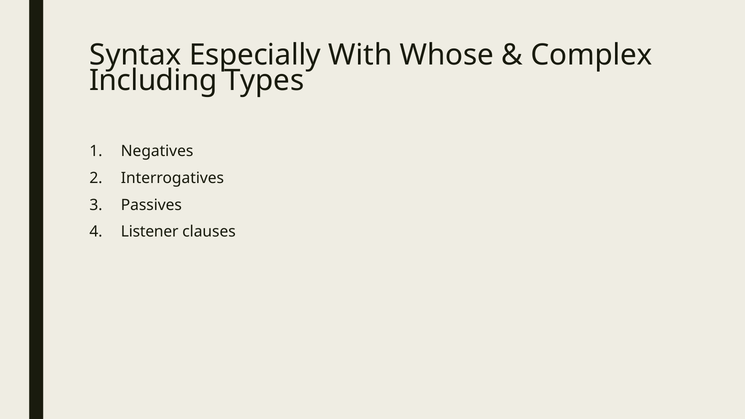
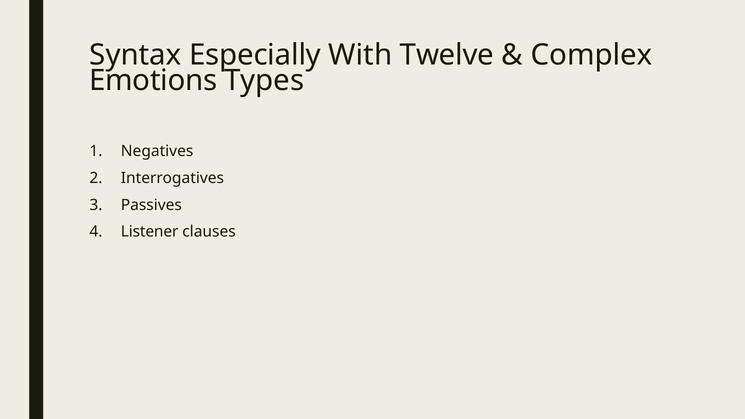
Whose: Whose -> Twelve (447, 55)
Including: Including -> Emotions (153, 80)
